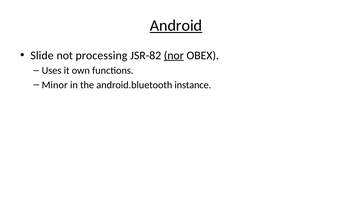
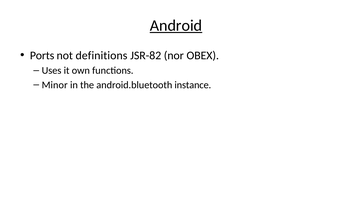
Slide: Slide -> Ports (42, 55)
processing: processing -> definitions (101, 55)
nor underline: present -> none (174, 55)
